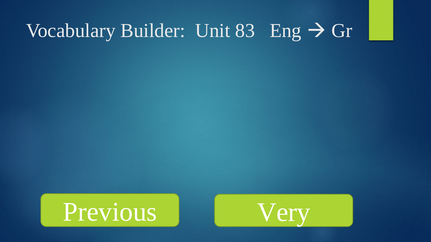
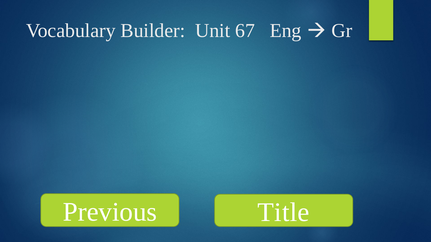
83: 83 -> 67 (245, 31)
Very: Very -> Title (284, 213)
